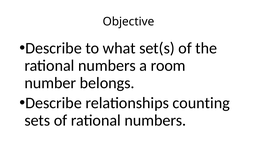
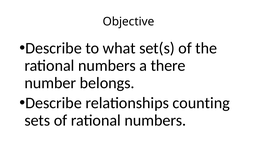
room: room -> there (168, 65)
